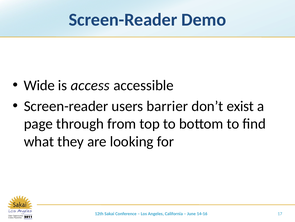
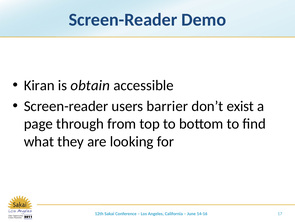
Wide: Wide -> Kiran (39, 85)
access: access -> obtain (90, 85)
